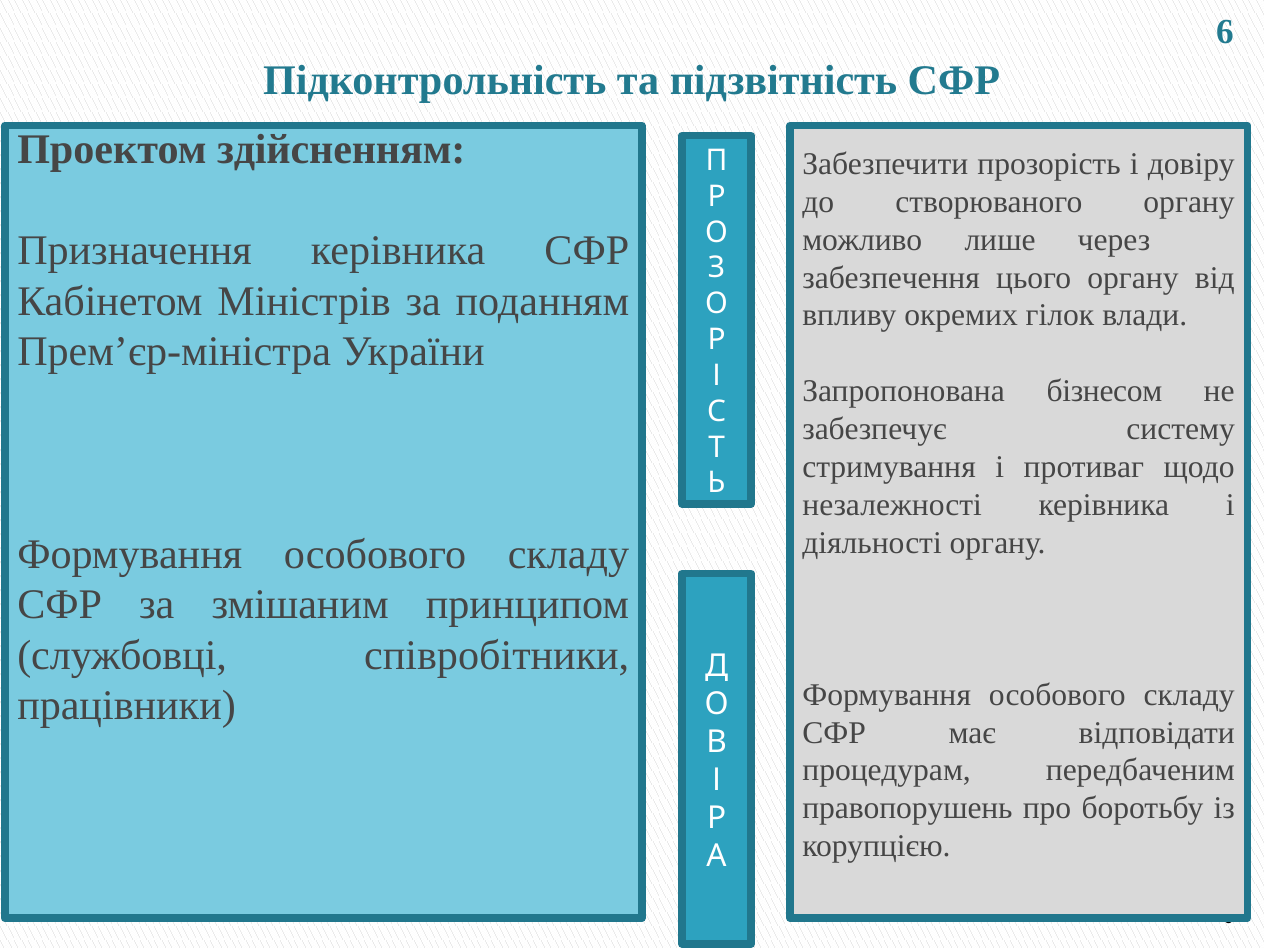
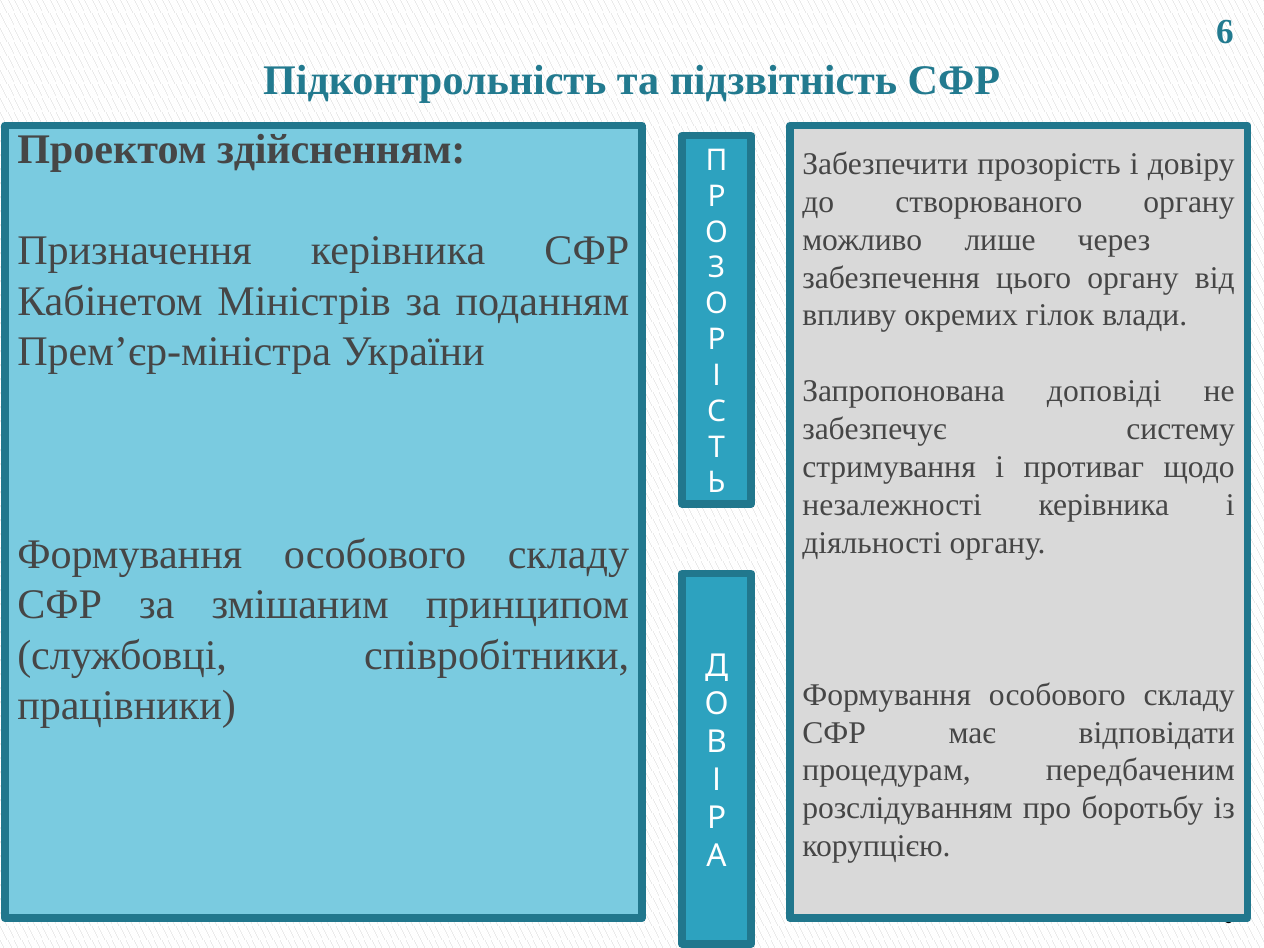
бізнесом: бізнесом -> доповіді (1104, 391)
правопорушень: правопорушень -> розслідуванням (908, 808)
